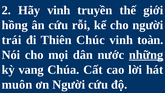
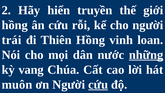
Hãy vinh: vinh -> hiển (59, 10)
Thiên Chúc: Chúc -> Hồng (91, 40)
toàn: toàn -> loan (150, 40)
cứu underline: none -> present (98, 84)
